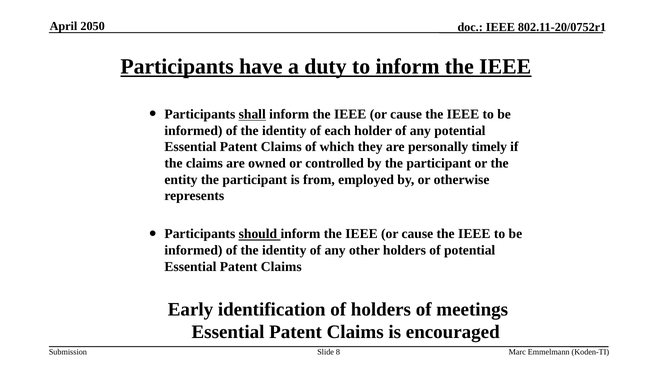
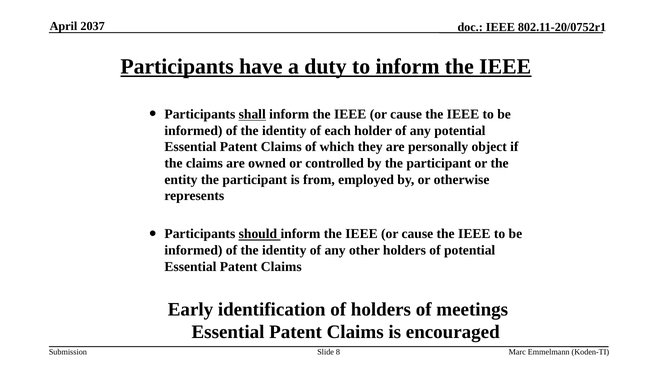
2050: 2050 -> 2037 (93, 26)
timely: timely -> object (489, 147)
